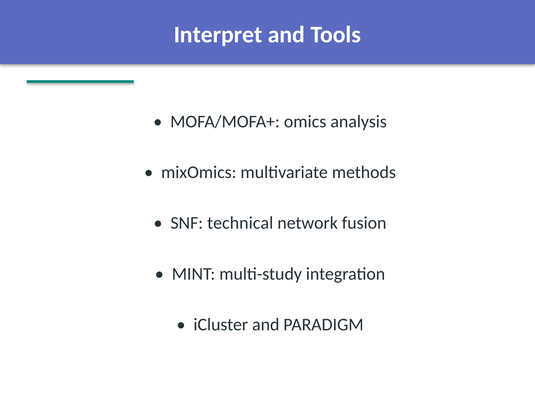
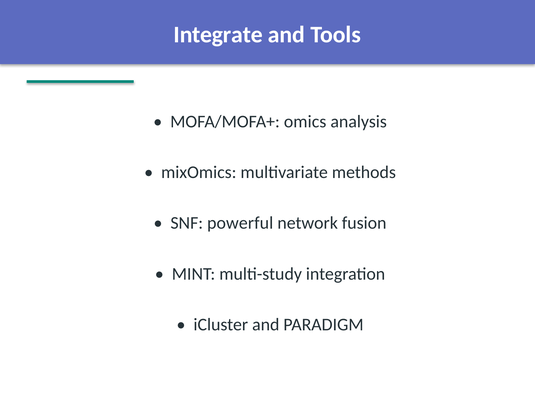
Interpret: Interpret -> Integrate (218, 35)
technical: technical -> powerful (240, 223)
